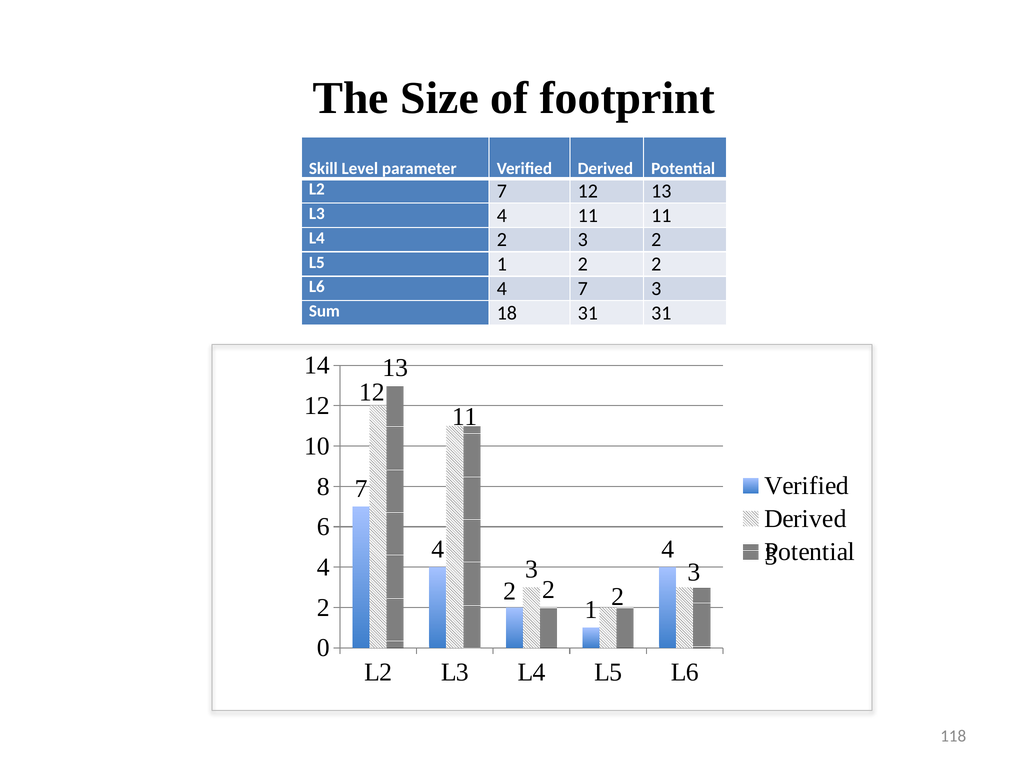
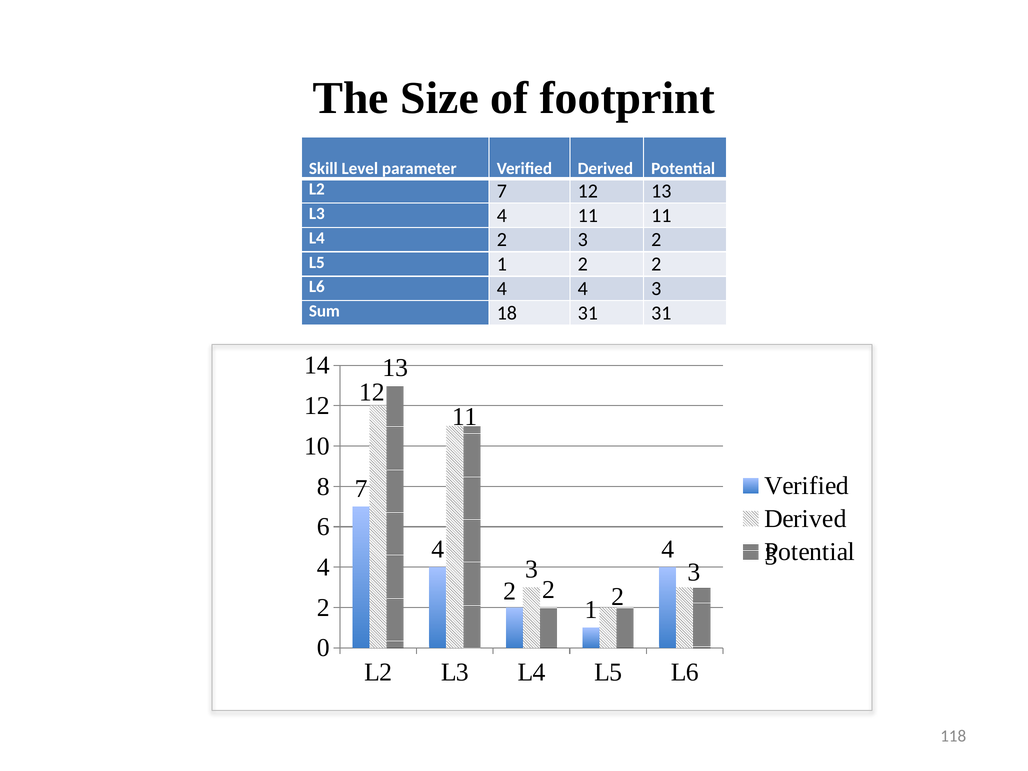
4 7: 7 -> 4 (583, 289)
